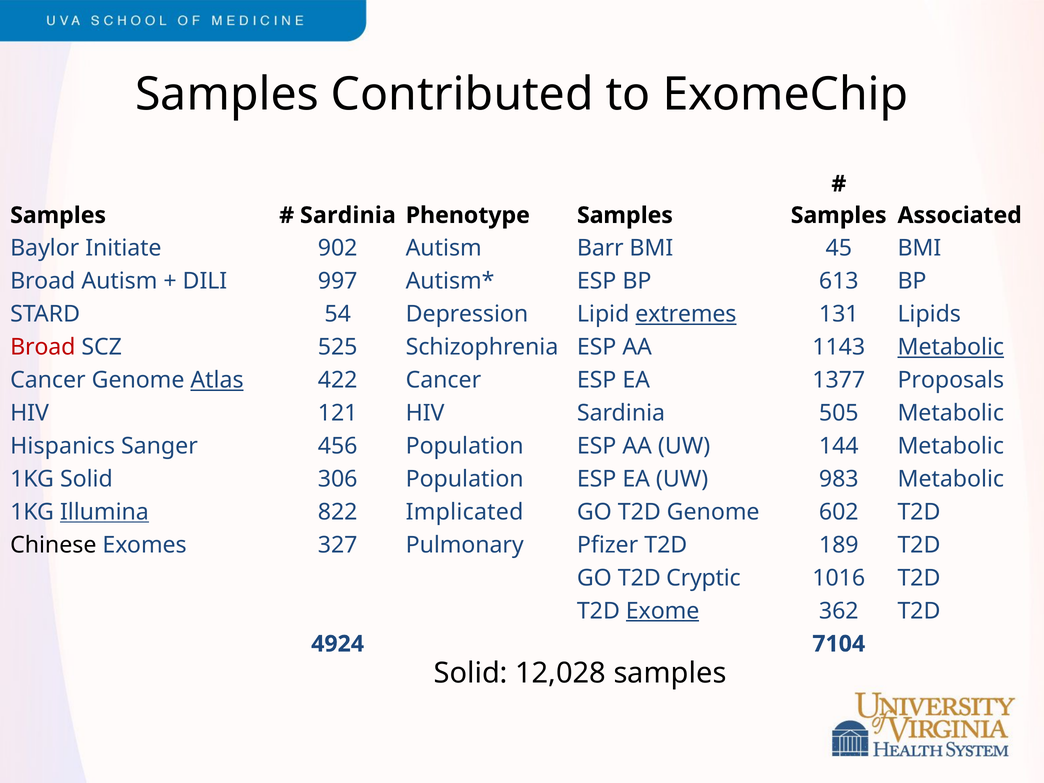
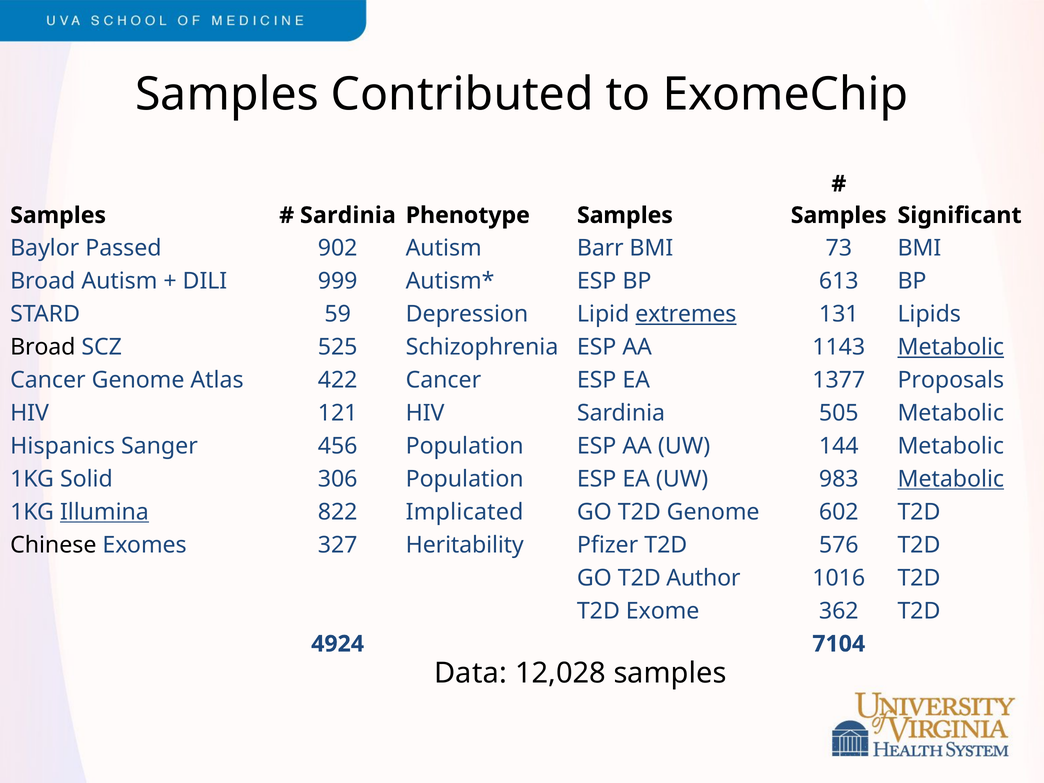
Associated: Associated -> Significant (960, 215)
Initiate: Initiate -> Passed (123, 248)
45: 45 -> 73 (839, 248)
997: 997 -> 999 (338, 281)
54: 54 -> 59 (338, 314)
Broad colour: red -> black (43, 347)
Atlas underline: present -> none (217, 380)
Metabolic underline: none -> present (951, 479)
Pulmonary: Pulmonary -> Heritability (465, 545)
189: 189 -> 576 (839, 545)
Cryptic: Cryptic -> Author (703, 578)
Exome underline: present -> none (663, 611)
Solid: Solid -> Data (471, 673)
